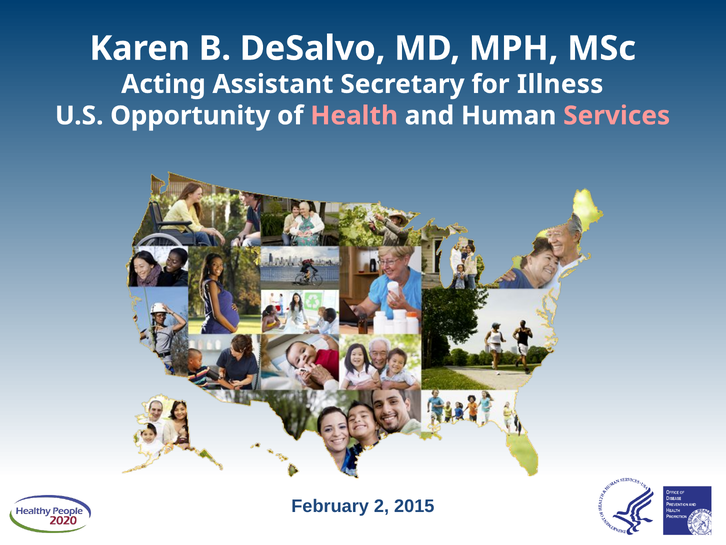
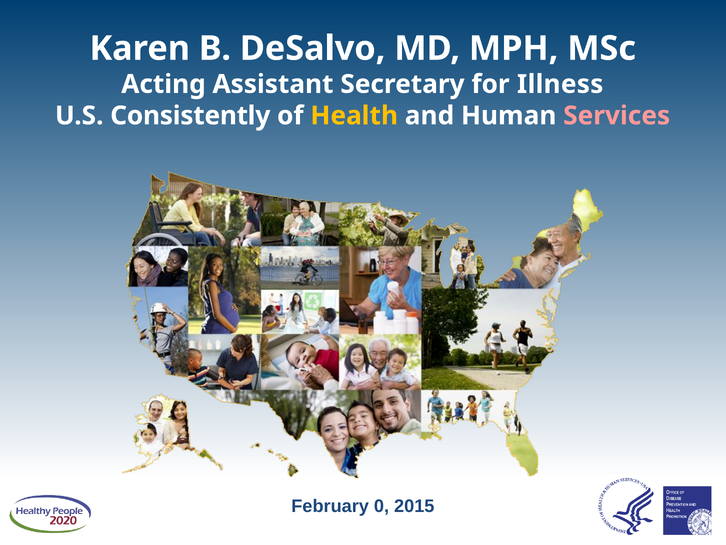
Opportunity: Opportunity -> Consistently (190, 116)
Health colour: pink -> yellow (354, 116)
2: 2 -> 0 (381, 506)
